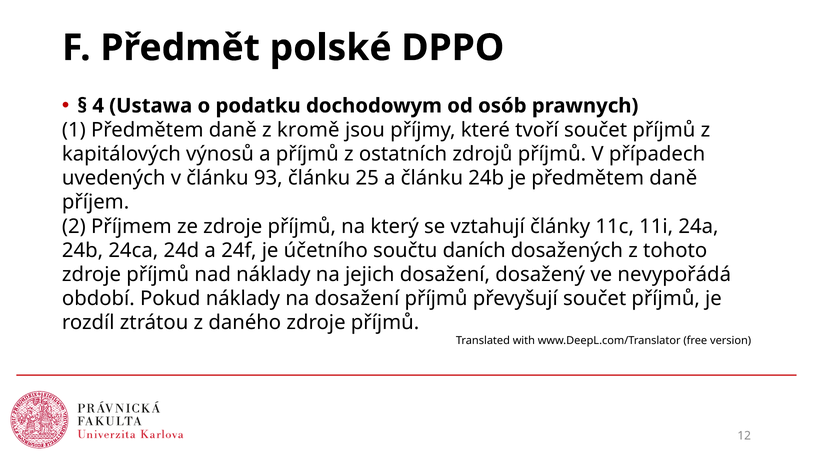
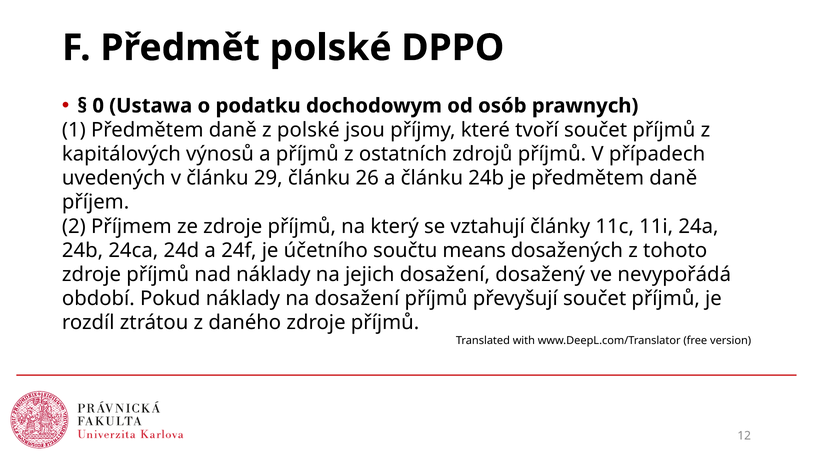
4: 4 -> 0 (98, 106)
z kromě: kromě -> polské (308, 130)
93: 93 -> 29 (268, 178)
25: 25 -> 26 (367, 178)
daních: daních -> means (474, 251)
